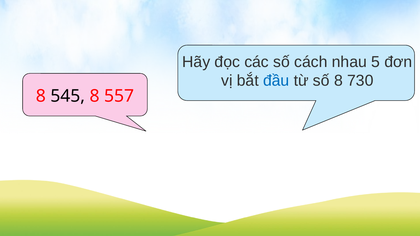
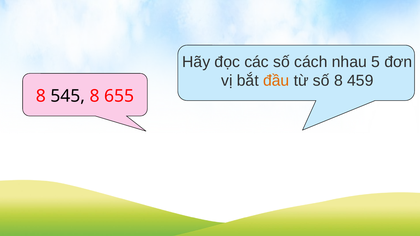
đầu colour: blue -> orange (276, 81)
730: 730 -> 459 (360, 81)
557: 557 -> 655 (119, 96)
